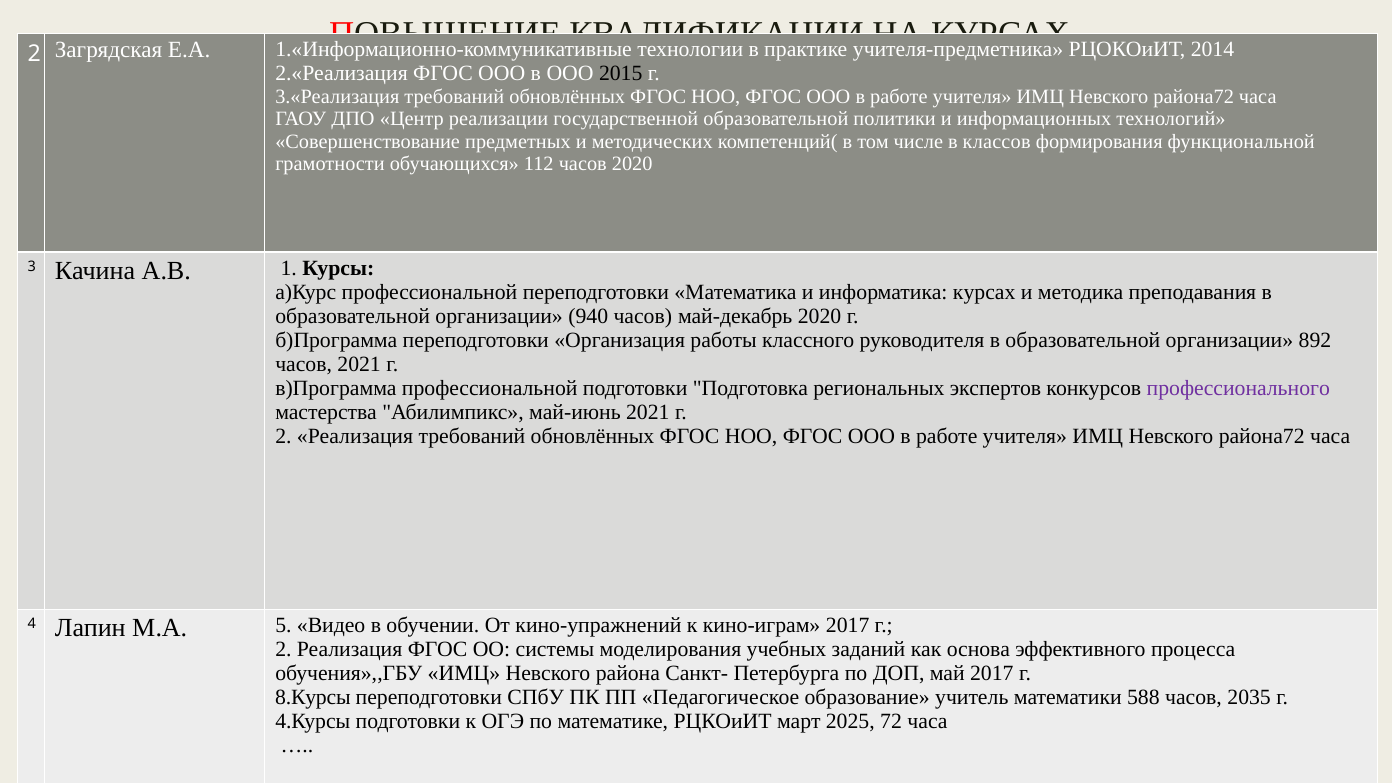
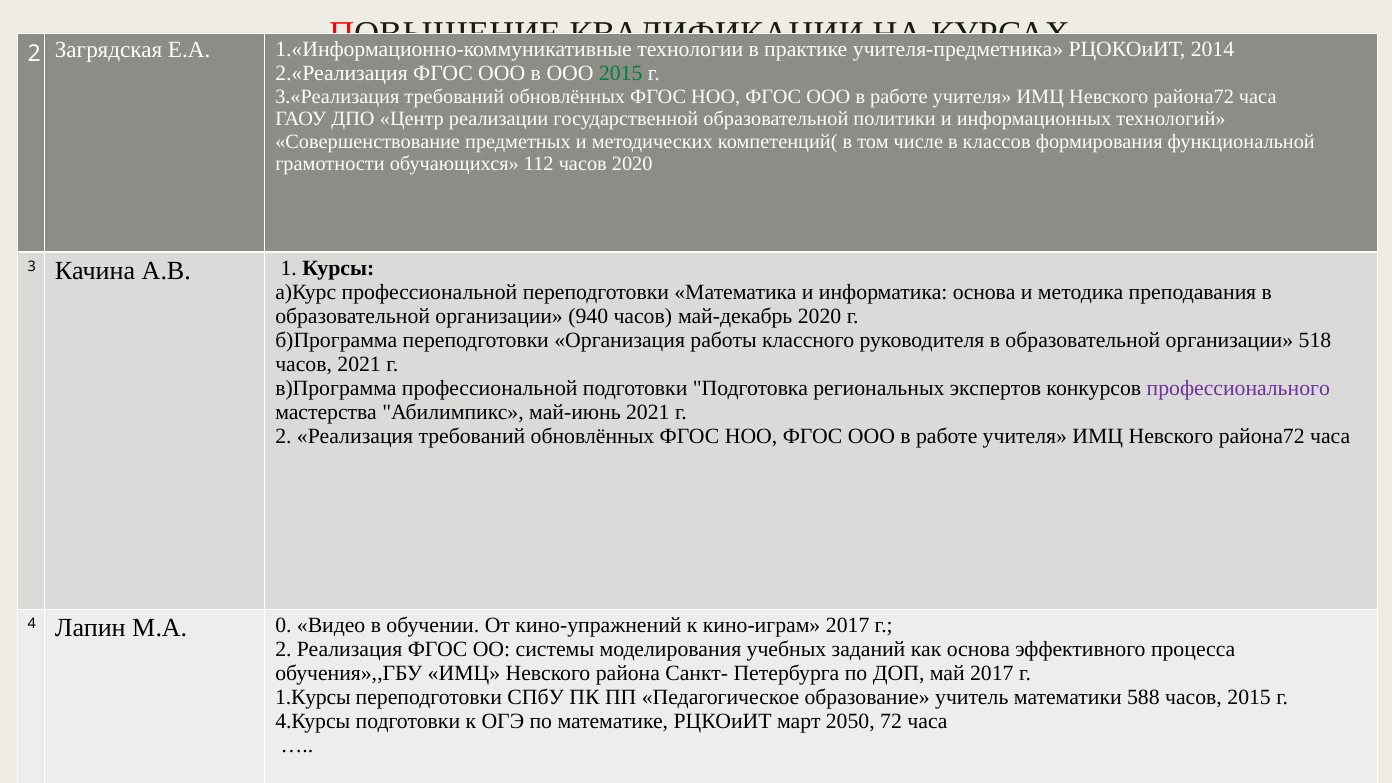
2015 colour: black -> green (621, 73)
информатика курсах: курсах -> основа (984, 292)
892: 892 -> 518 (1315, 340)
5: 5 -> 0 (283, 626)
8.Курсы: 8.Курсы -> 1.Курсы (313, 698)
часов 2035: 2035 -> 2015 (1249, 698)
2025: 2025 -> 2050 (850, 722)
